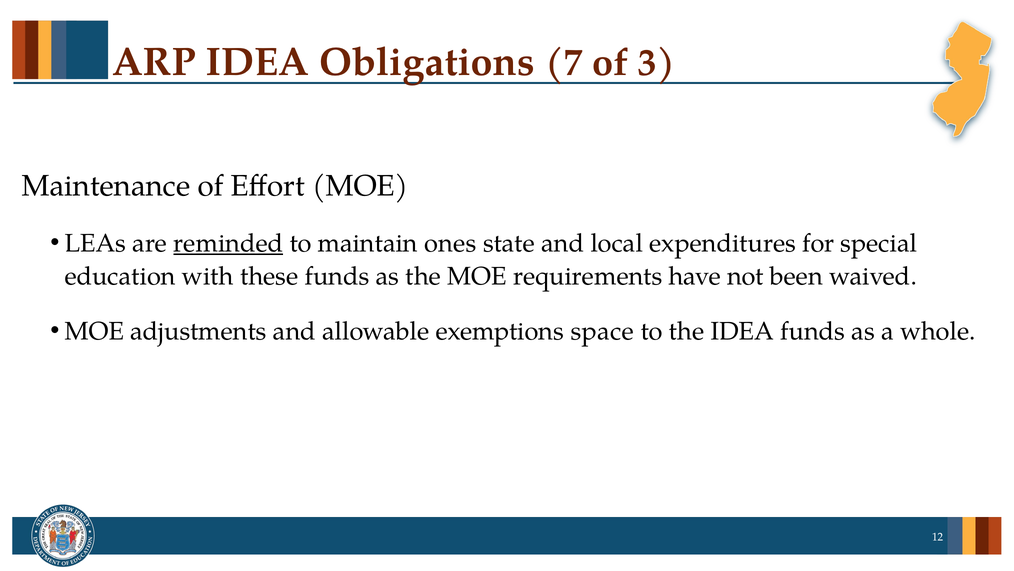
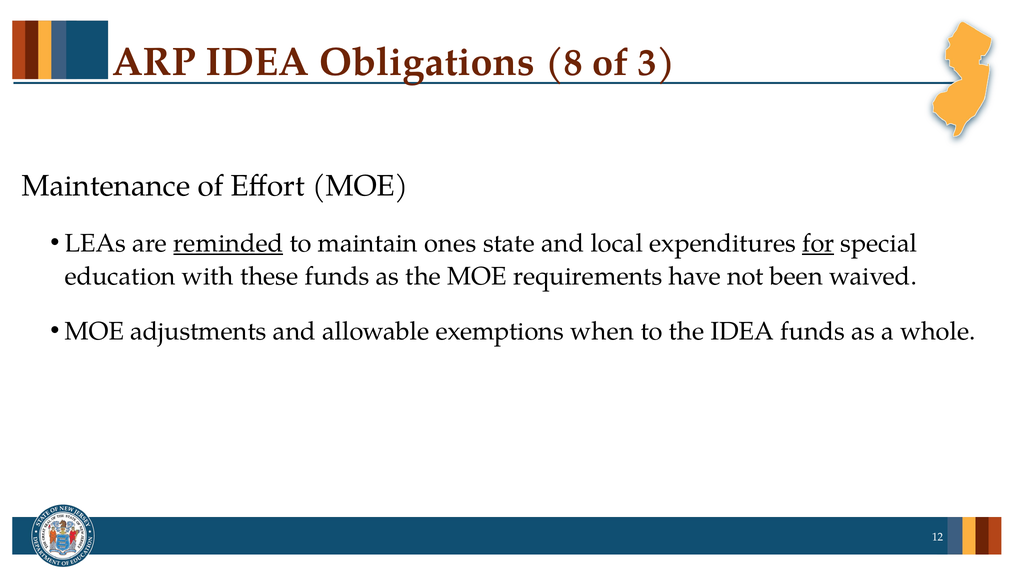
7: 7 -> 8 (564, 63)
for underline: none -> present (818, 243)
space: space -> when (602, 331)
